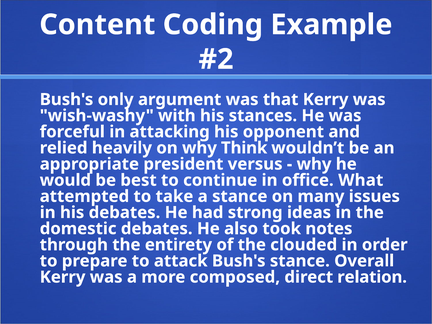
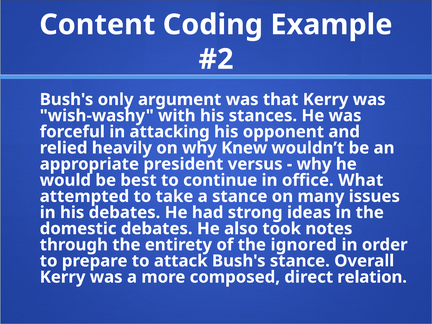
Think: Think -> Knew (244, 148)
clouded: clouded -> ignored (304, 245)
